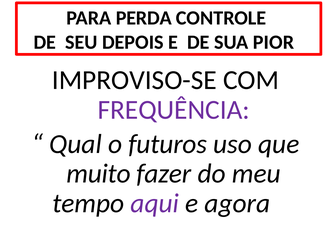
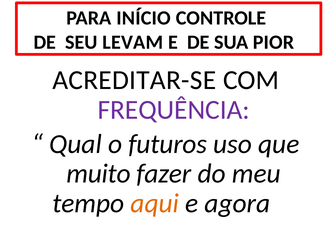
PERDA: PERDA -> INÍCIO (144, 18)
DEPOIS: DEPOIS -> LEVAM (133, 42)
IMPROVISO-SE: IMPROVISO-SE -> ACREDITAR-SE (134, 80)
aqui colour: purple -> orange (155, 203)
